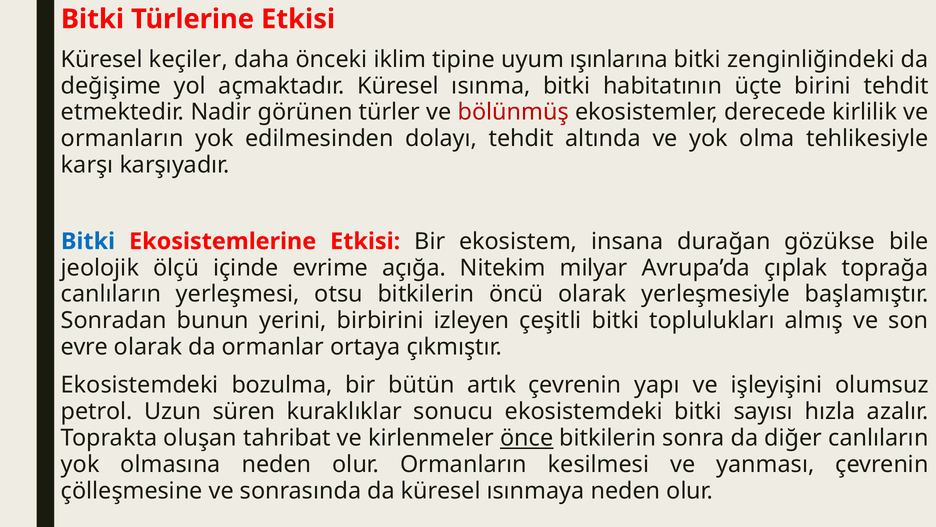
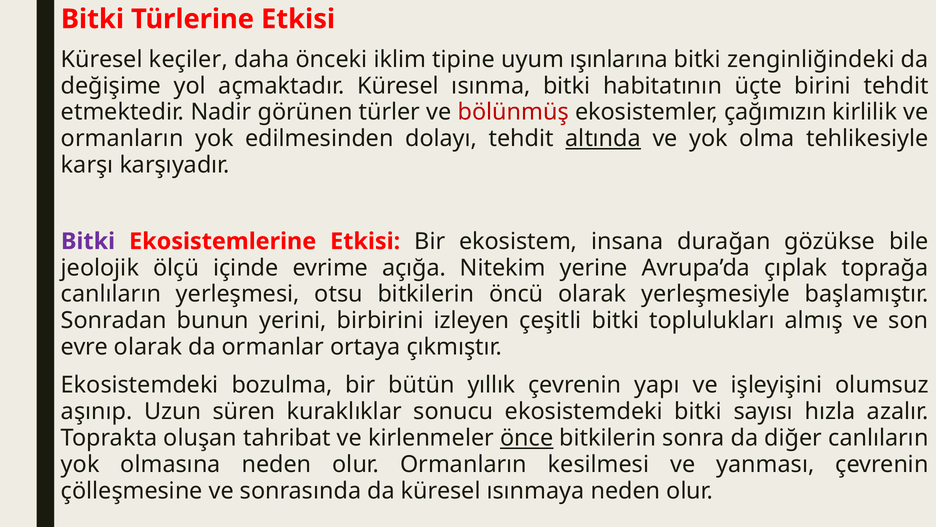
derecede: derecede -> çağımızın (775, 112)
altında underline: none -> present (603, 139)
Bitki colour: blue -> purple (88, 241)
milyar: milyar -> yerine (594, 268)
artık: artık -> yıllık (492, 385)
petrol: petrol -> aşınıp (97, 411)
